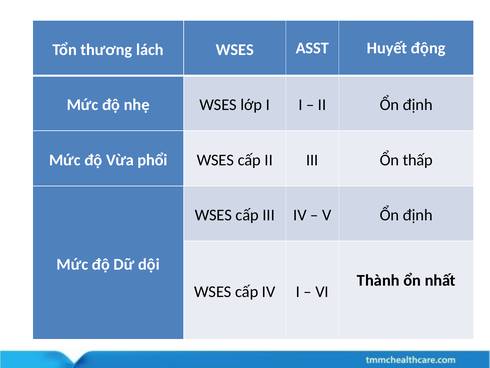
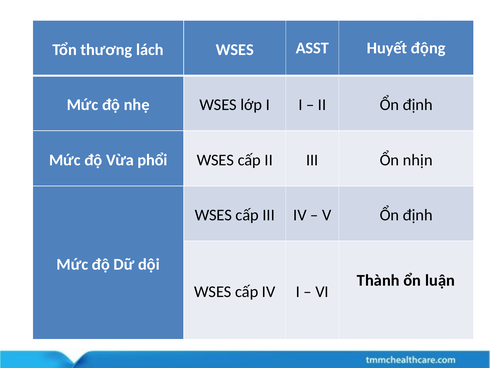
thấp: thấp -> nhịn (418, 160)
nhất: nhất -> luận (440, 280)
